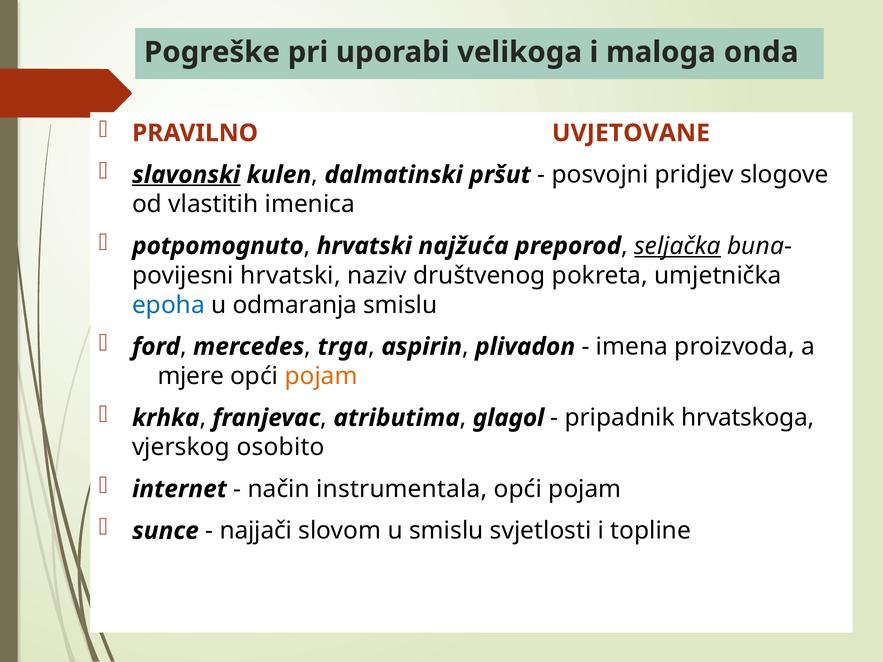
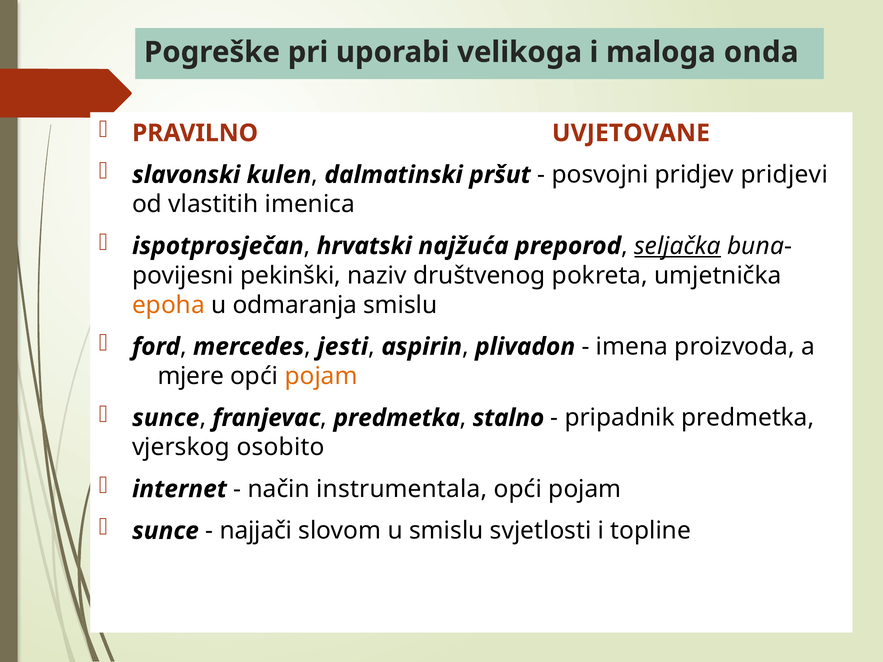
slavonski underline: present -> none (186, 175)
slogove: slogove -> pridjevi (784, 175)
potpomognuto: potpomognuto -> ispotprosječan (218, 246)
povijesni hrvatski: hrvatski -> pekinški (291, 276)
epoha colour: blue -> orange (168, 305)
trga: trga -> jesti (343, 347)
krhka: krhka -> sunce (166, 418)
atributima: atributima -> predmetka (397, 418)
glagol: glagol -> stalno (509, 418)
pripadnik hrvatskoga: hrvatskoga -> predmetka (748, 418)
